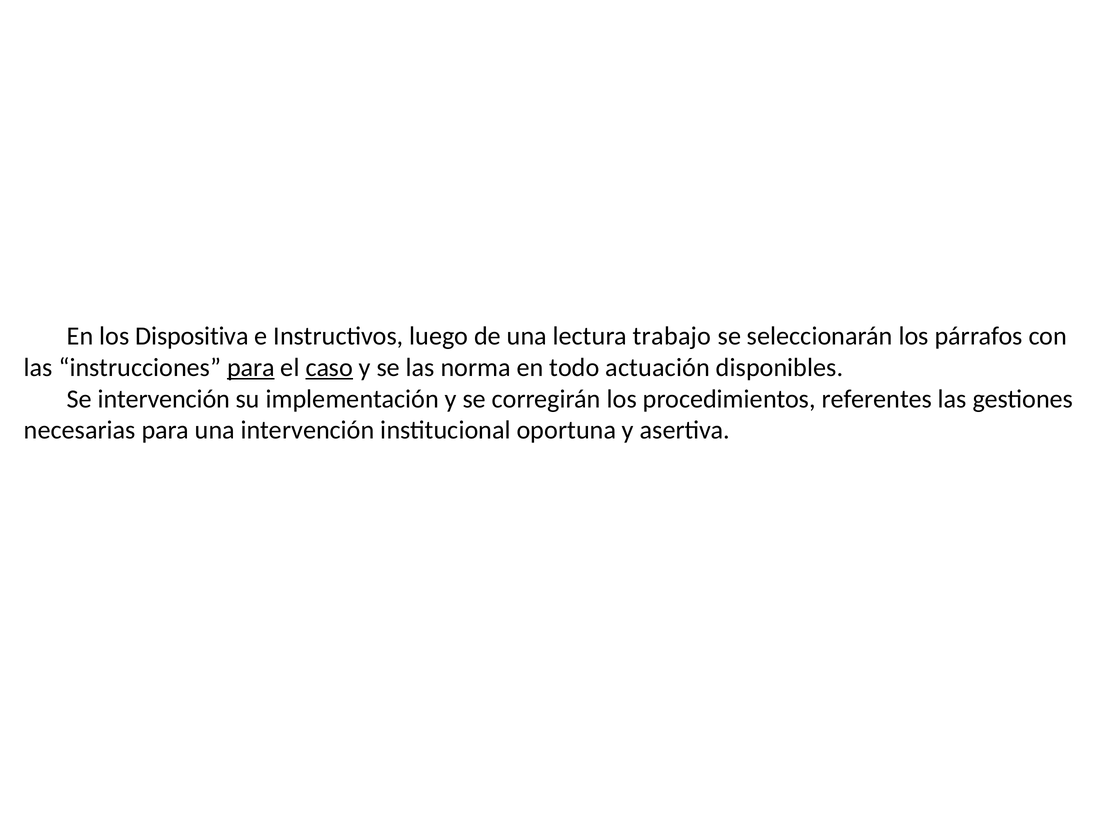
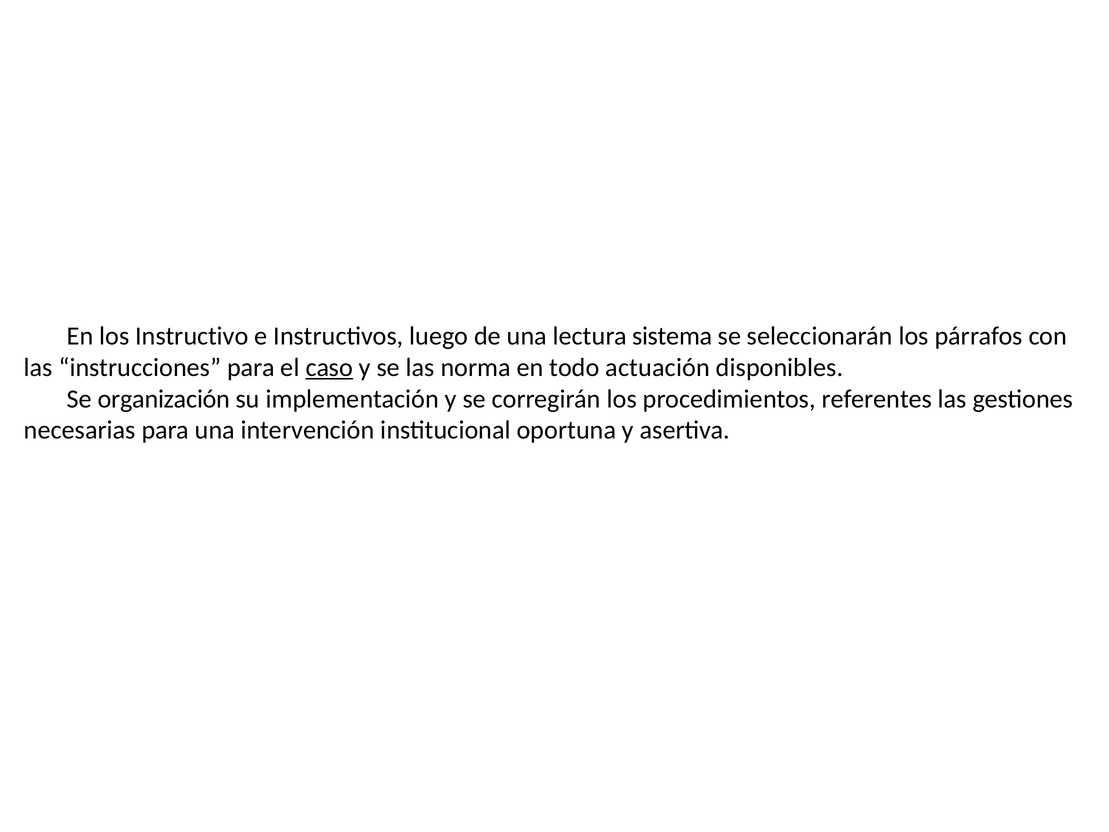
Dispositiva: Dispositiva -> Instructivo (192, 336)
trabajo: trabajo -> sistema (672, 336)
para underline: present -> none (251, 367)
Se intervención: intervención -> organización (164, 399)
